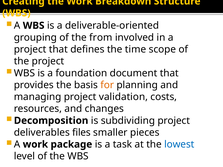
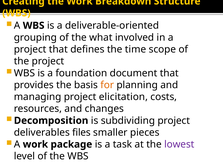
from: from -> what (101, 37)
validation: validation -> elicitation (123, 97)
lowest colour: blue -> purple (179, 145)
